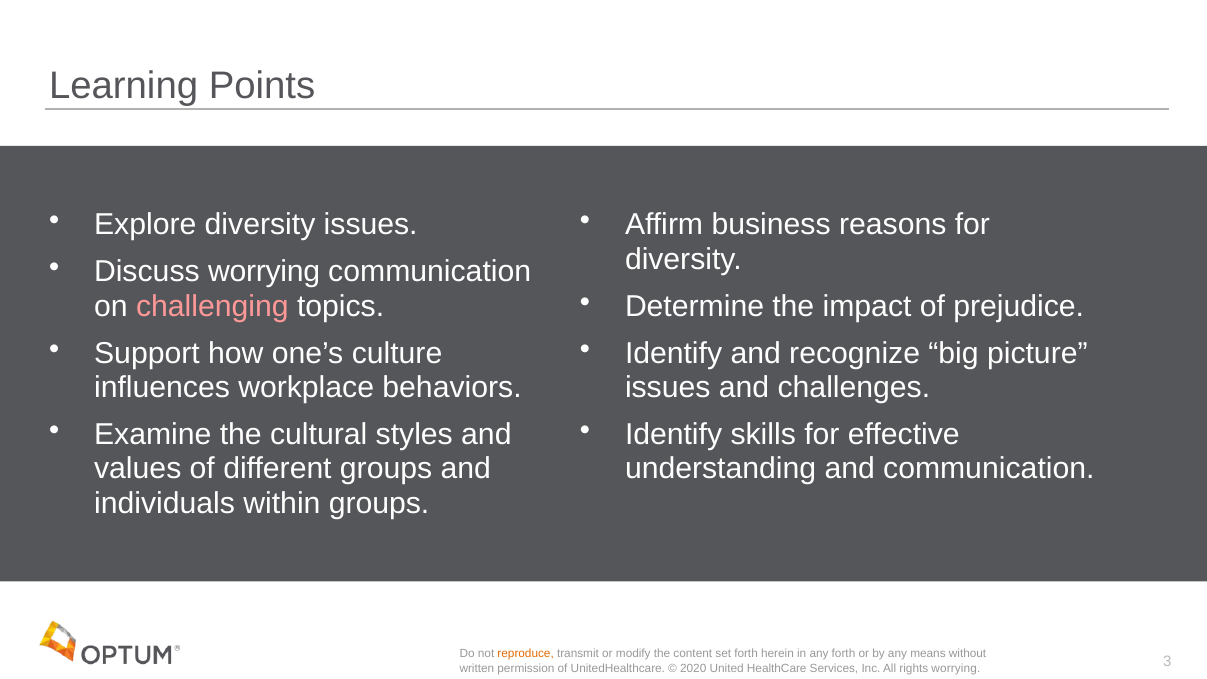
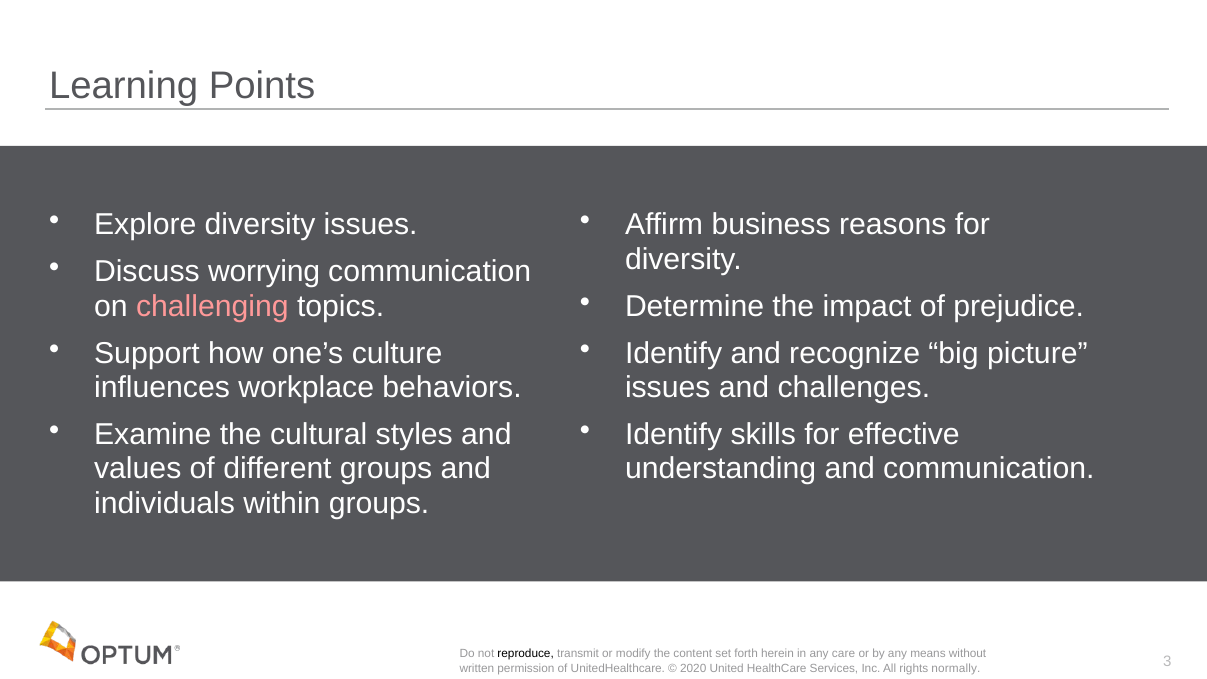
reproduce colour: orange -> black (526, 654)
any forth: forth -> care (843, 654)
rights worrying: worrying -> normally (956, 668)
